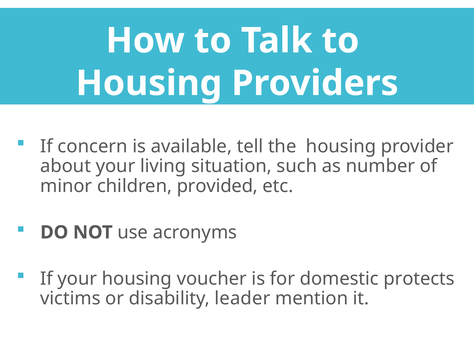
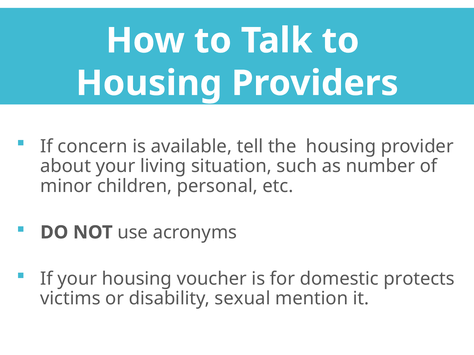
provided: provided -> personal (217, 186)
leader: leader -> sexual (242, 299)
